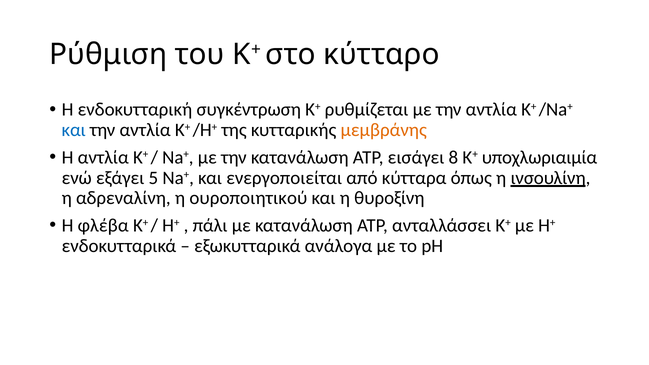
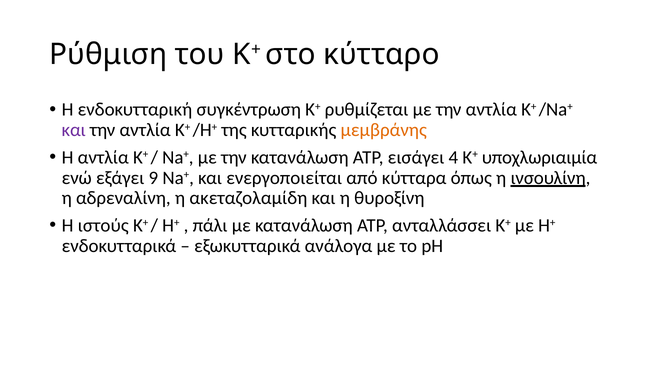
και colour: blue -> purple (74, 130)
8: 8 -> 4 (453, 157)
5: 5 -> 9 (153, 178)
ουροποιητικού: ουροποιητικού -> ακεταζολαμίδη (248, 198)
φλέβα: φλέβα -> ιστούς (103, 225)
